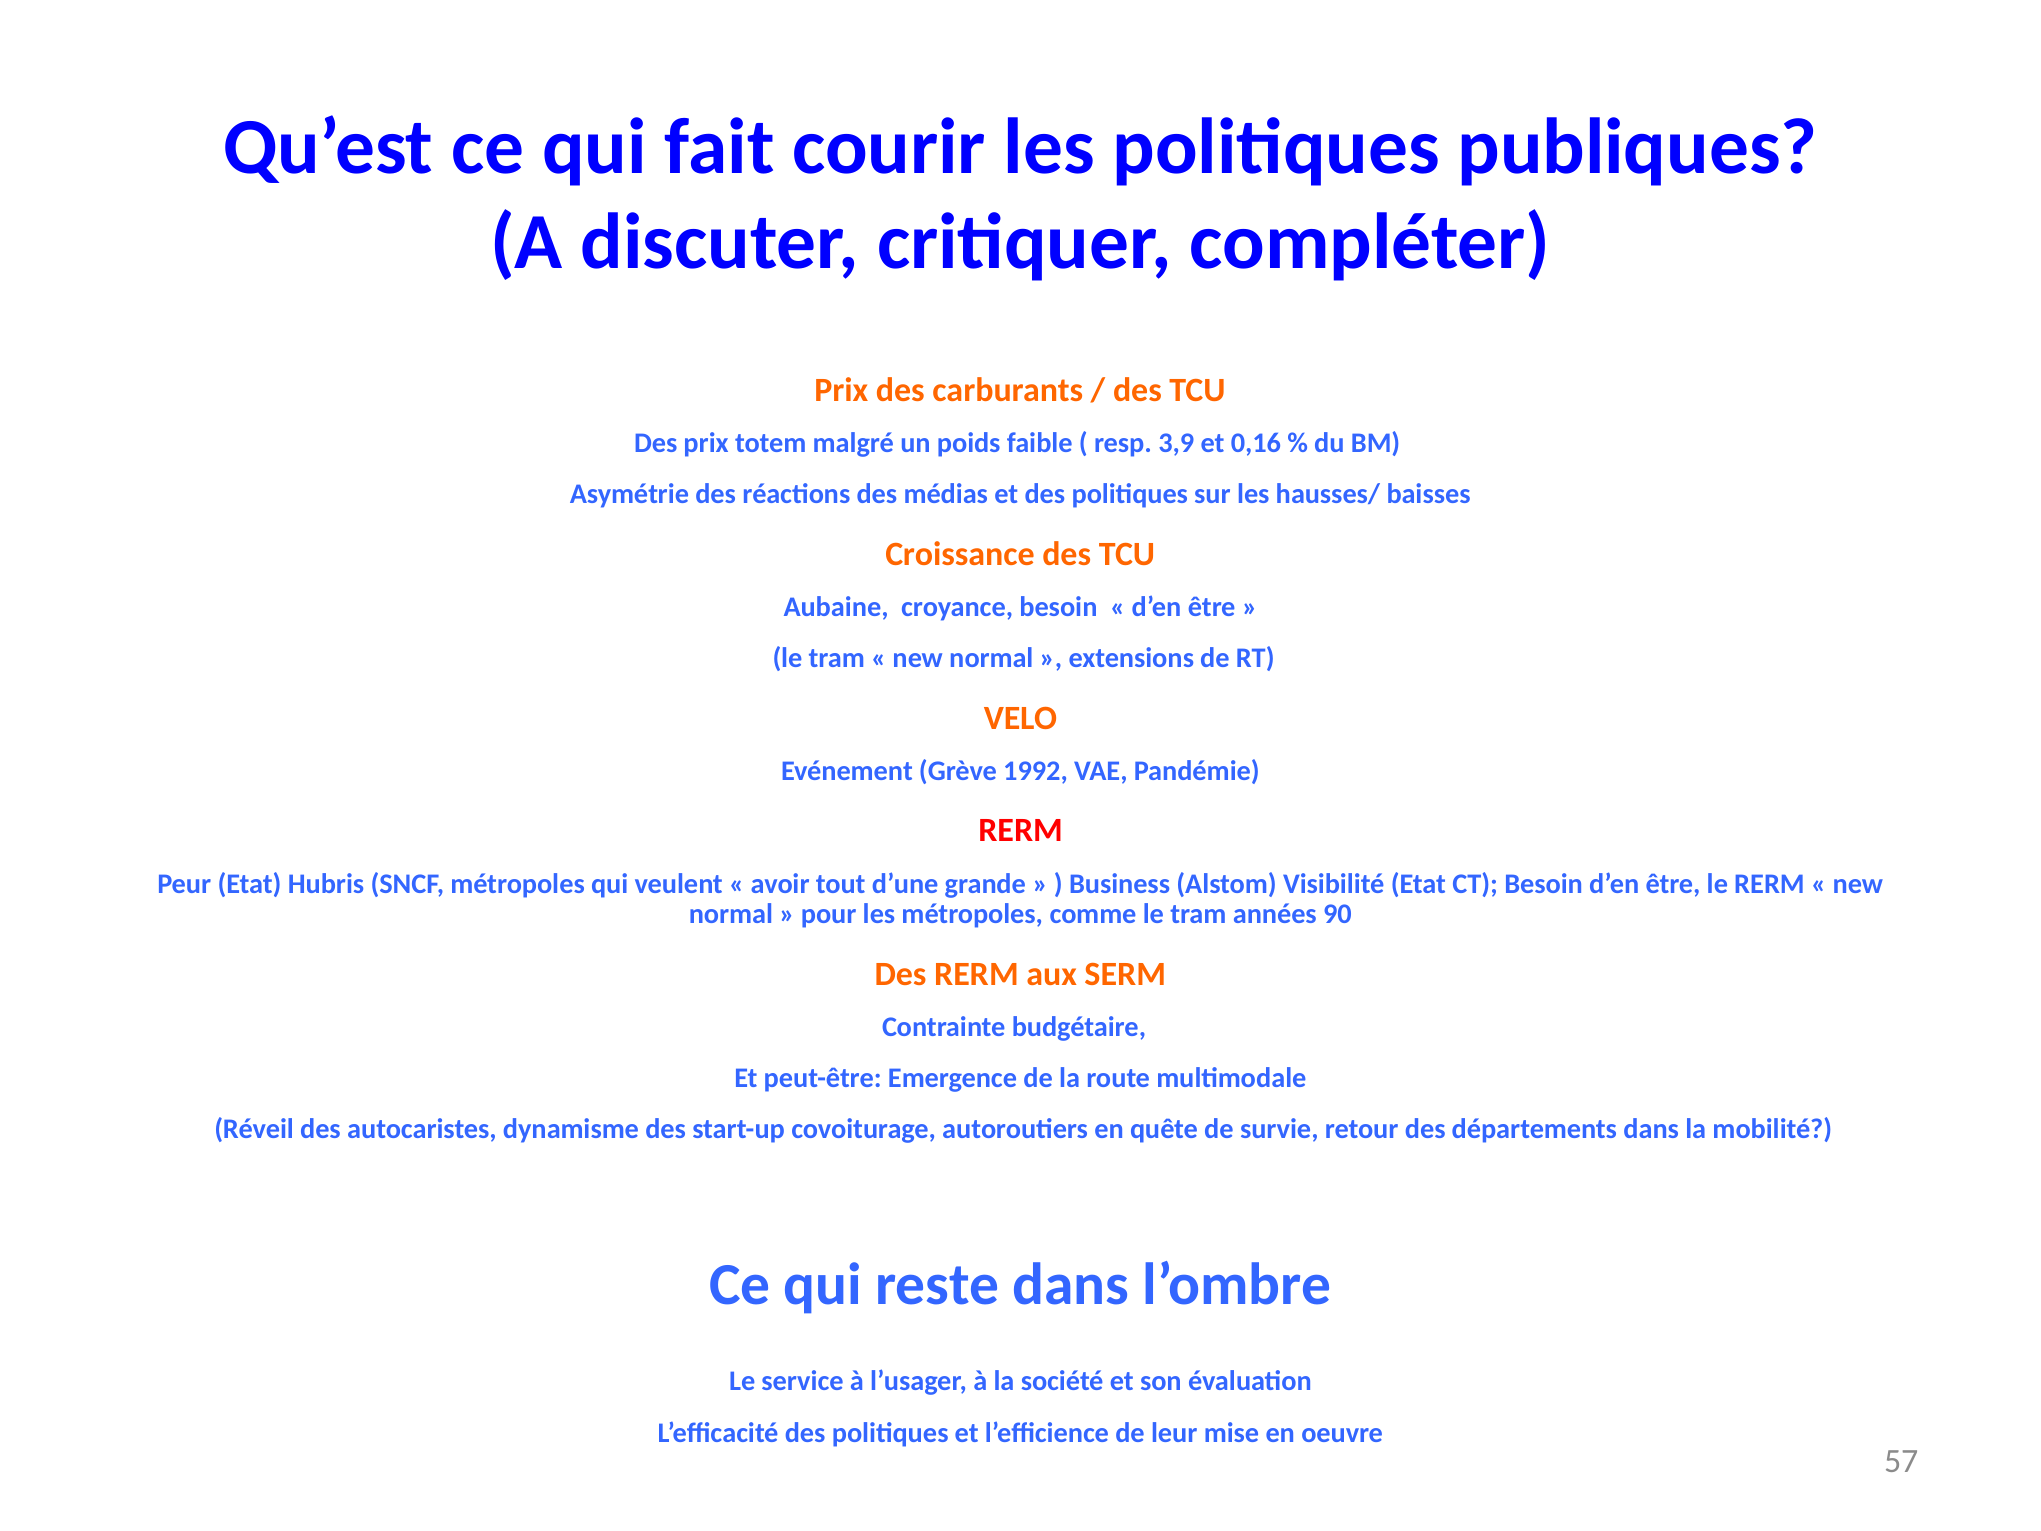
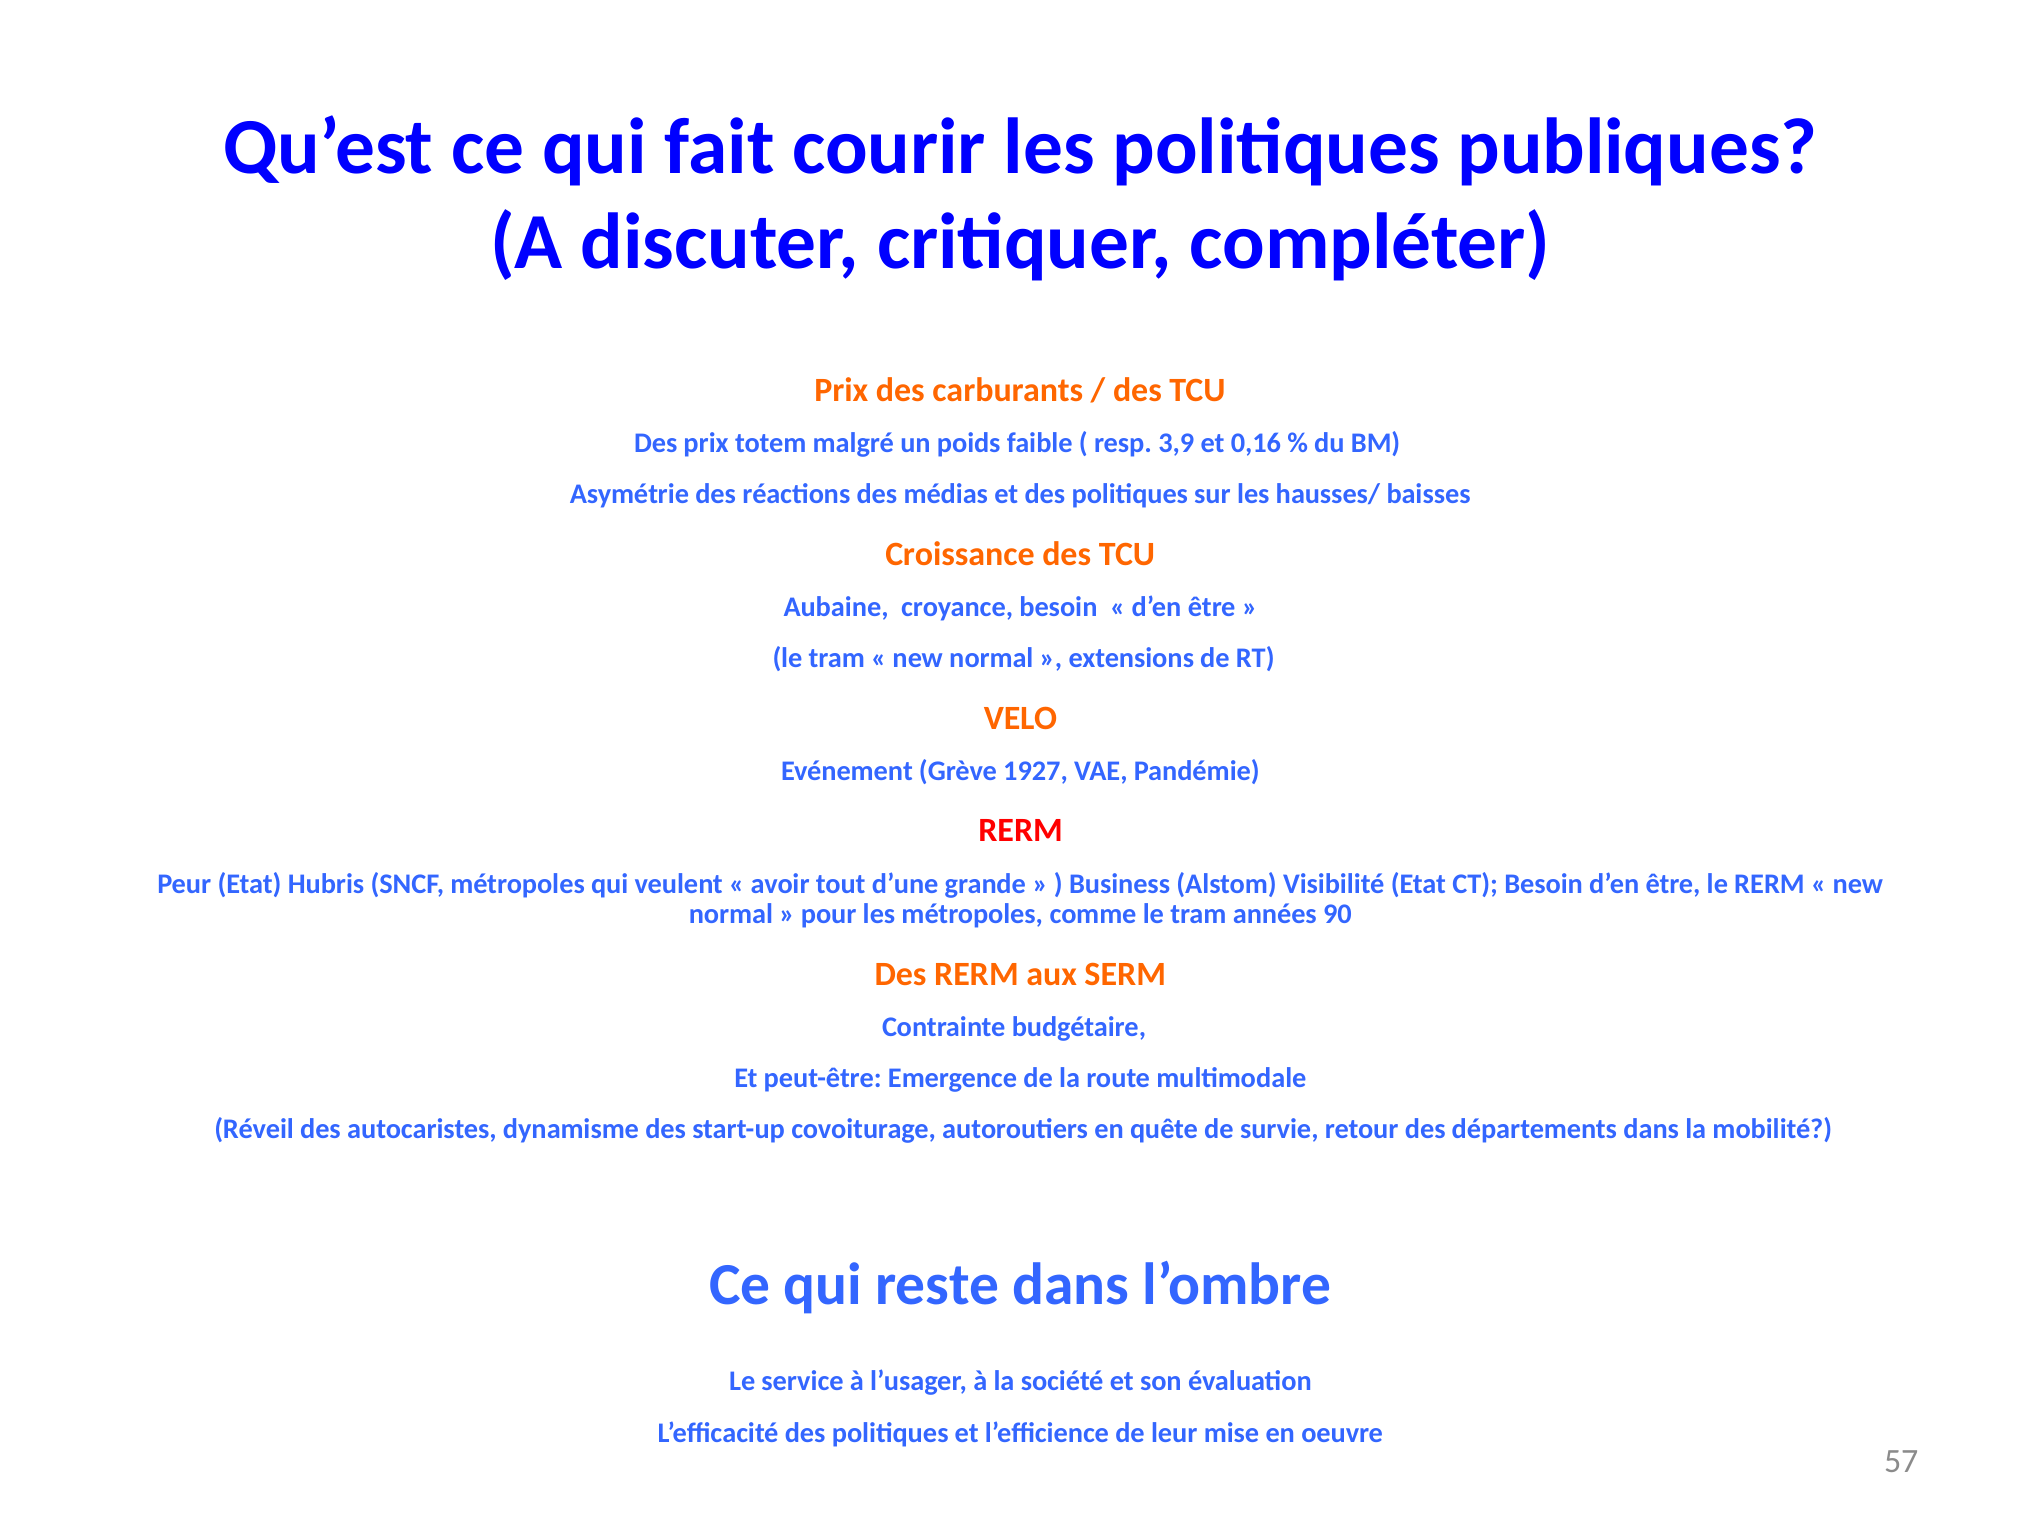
1992: 1992 -> 1927 (1036, 771)
